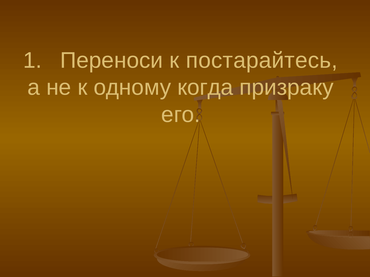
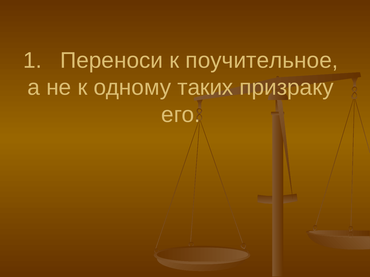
постарайтесь: постарайтесь -> поучительное (262, 61)
когда: когда -> таких (205, 88)
